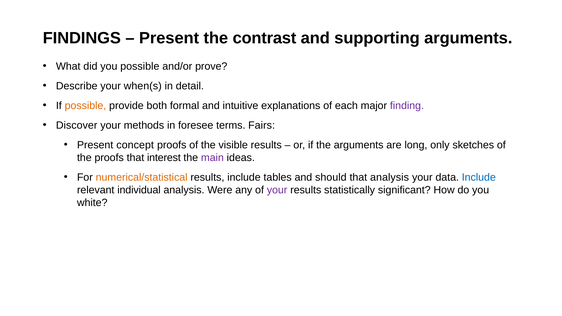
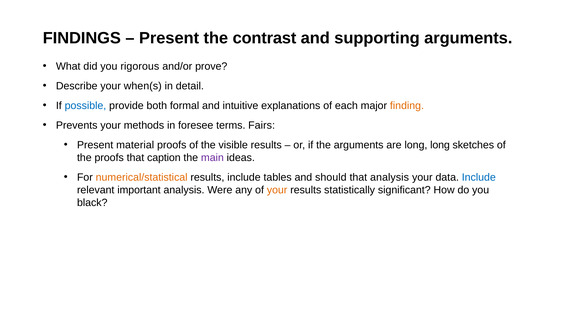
you possible: possible -> rigorous (140, 66)
possible colour: orange -> blue (85, 106)
finding colour: purple -> orange (407, 106)
Discover: Discover -> Prevents (77, 125)
concept: concept -> material (135, 145)
long only: only -> long (440, 145)
interest: interest -> caption (164, 158)
individual: individual -> important (139, 190)
your colour: purple -> orange (277, 190)
white: white -> black (92, 203)
